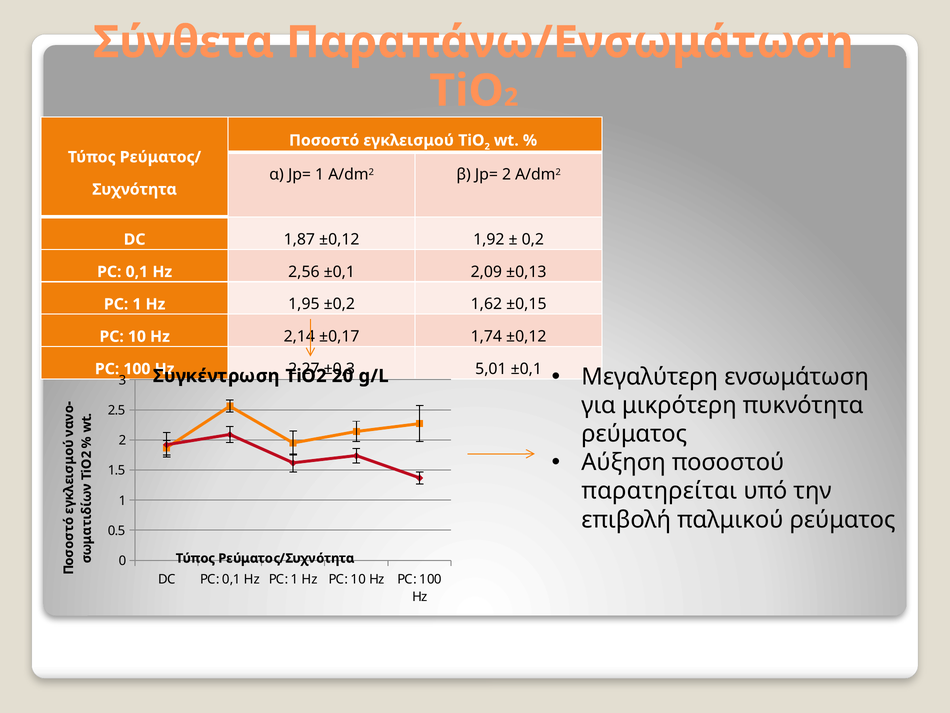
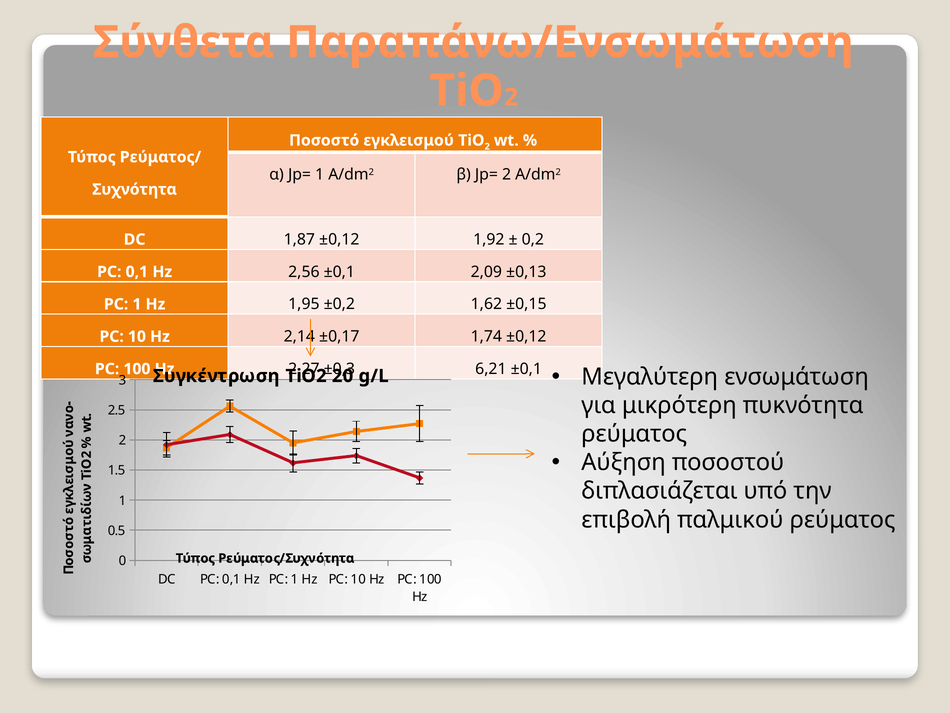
5,01: 5,01 -> 6,21 (491, 369)
παρατηρείται: παρατηρείται -> διπλασιάζεται (659, 491)
